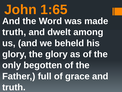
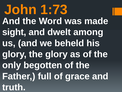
1:65: 1:65 -> 1:73 (54, 10)
truth: truth -> sight (14, 32)
